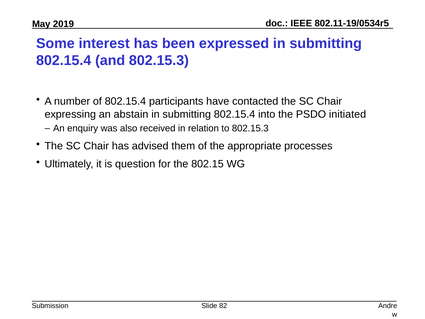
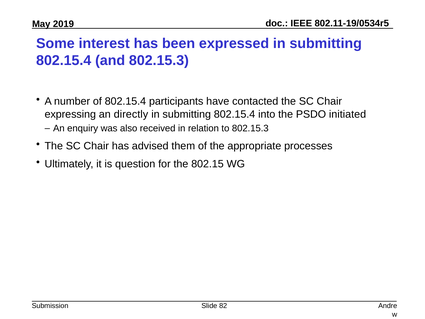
abstain: abstain -> directly (131, 114)
